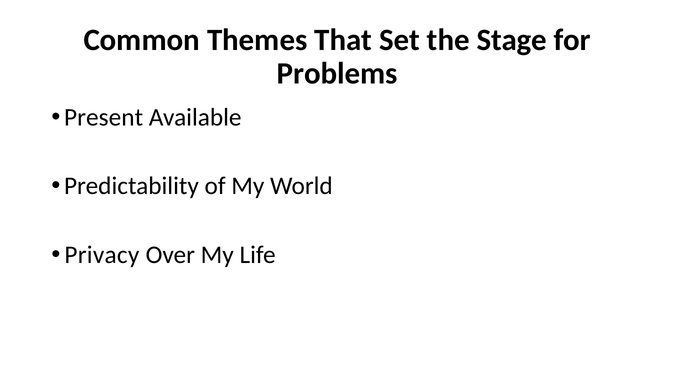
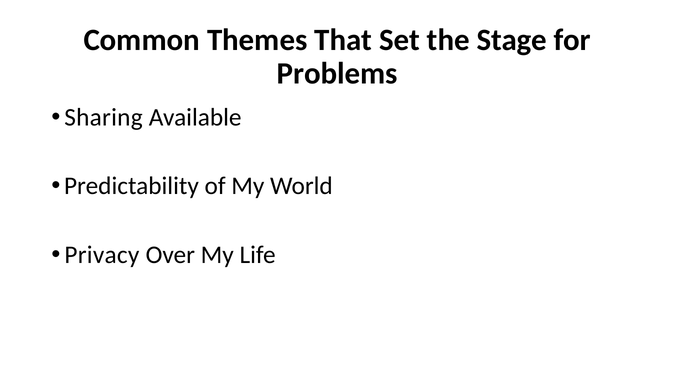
Present: Present -> Sharing (104, 117)
